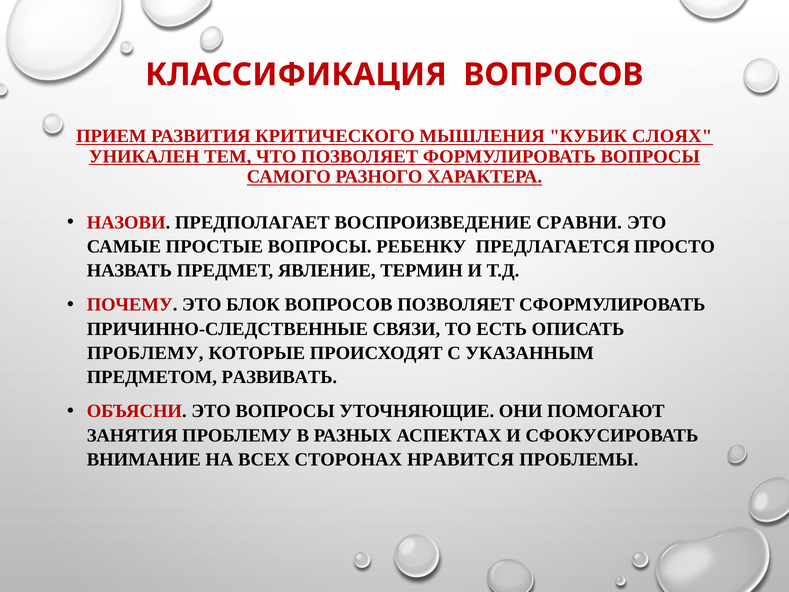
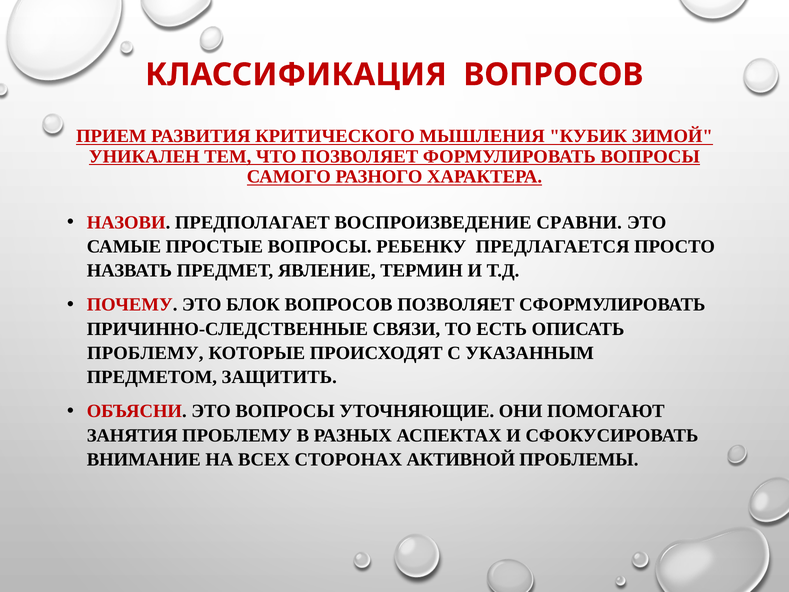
СЛОЯХ: СЛОЯХ -> ЗИМОЙ (672, 136)
РАЗВИВАТЬ: РАЗВИВАТЬ -> ЗАЩИТИТЬ (279, 377)
НРАВИТСЯ: НРАВИТСЯ -> АКТИВНОЙ (461, 459)
